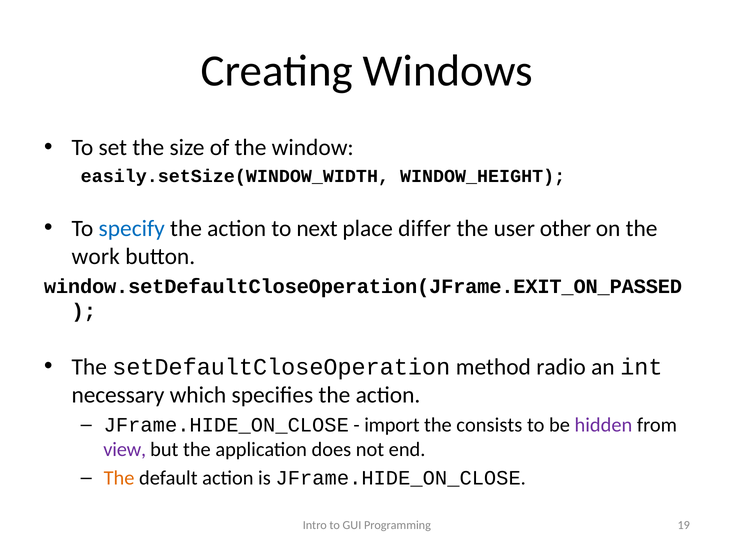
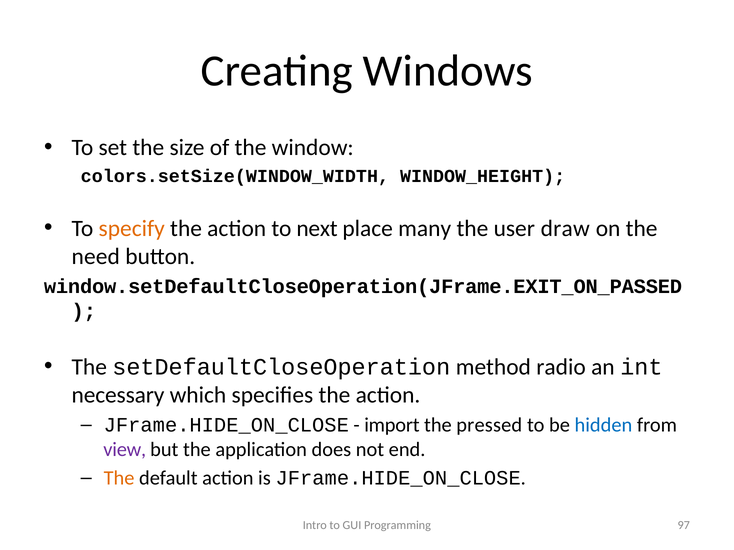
easily.setSize(WINDOW_WIDTH: easily.setSize(WINDOW_WIDTH -> colors.setSize(WINDOW_WIDTH (235, 176)
specify colour: blue -> orange (132, 229)
differ: differ -> many (425, 229)
other: other -> draw (565, 229)
work: work -> need (96, 257)
consists: consists -> pressed (489, 425)
hidden colour: purple -> blue (603, 425)
19: 19 -> 97 (684, 526)
